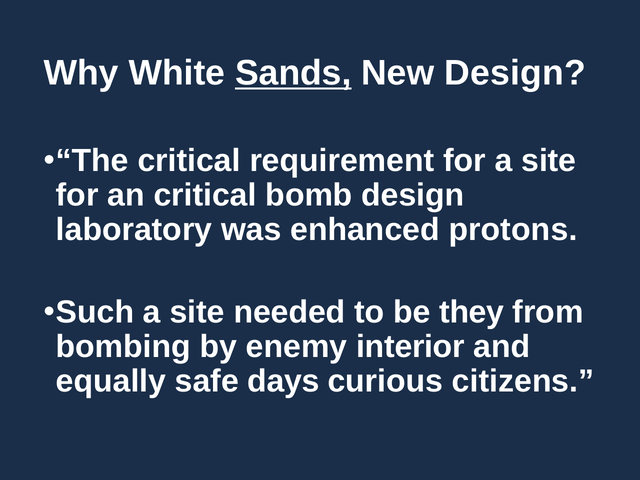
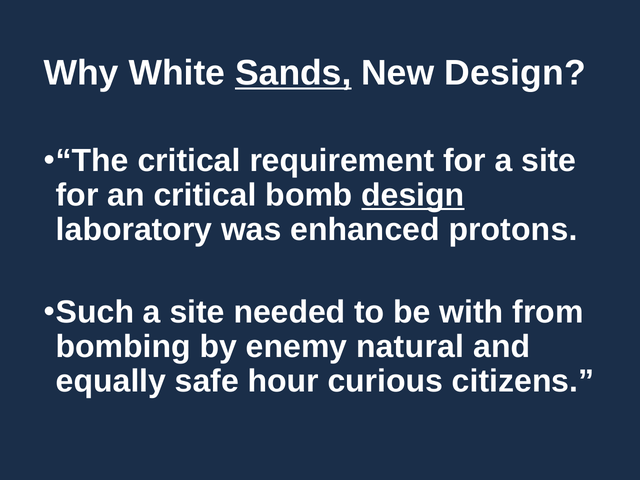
design underline: none -> present (413, 195)
they: they -> with (471, 312)
interior: interior -> natural (410, 347)
days: days -> hour (283, 381)
